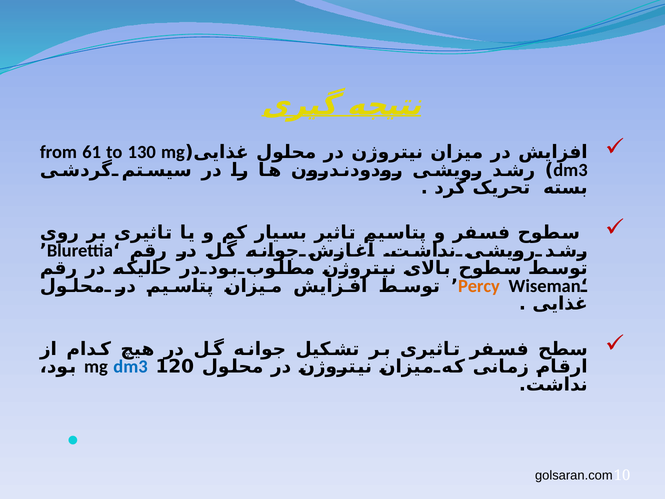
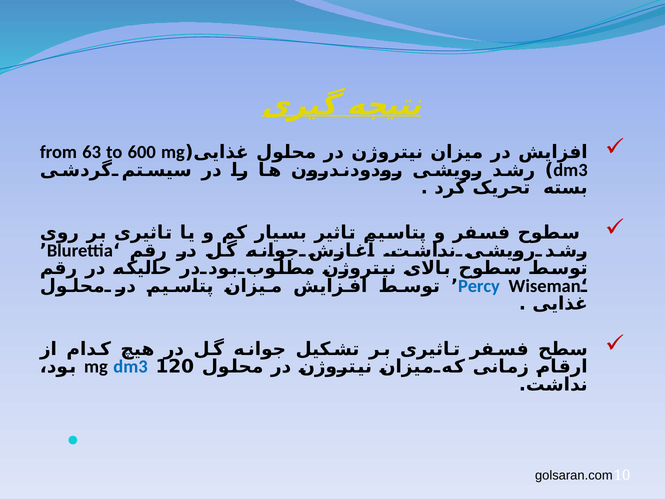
61: 61 -> 63 (92, 152)
130: 130 -> 600 (142, 152)
Percy colour: orange -> blue (479, 286)
